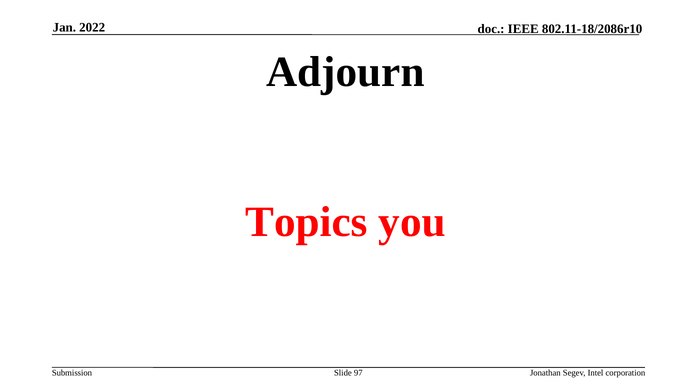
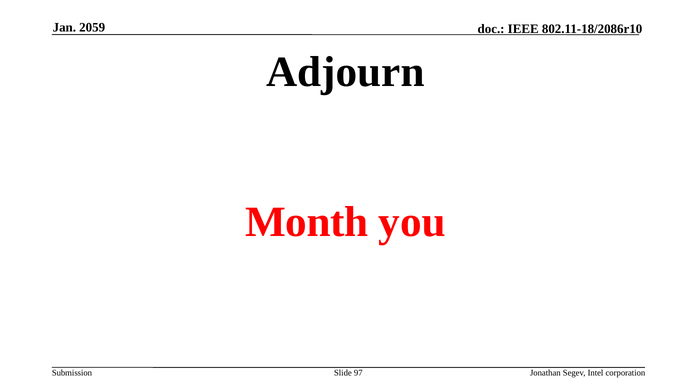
2022: 2022 -> 2059 (92, 27)
Topics: Topics -> Month (307, 222)
